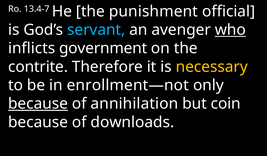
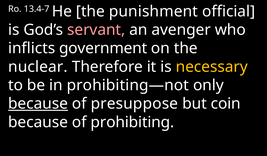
servant colour: light blue -> pink (96, 30)
who underline: present -> none (230, 30)
contrite: contrite -> nuclear (38, 67)
enrollment—not: enrollment—not -> prohibiting—not (128, 85)
annihilation: annihilation -> presuppose (134, 104)
downloads: downloads -> prohibiting (132, 123)
